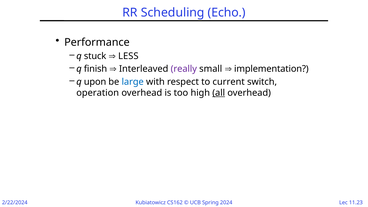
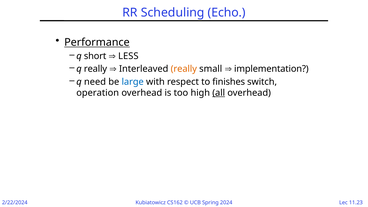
Performance underline: none -> present (97, 42)
stuck: stuck -> short (95, 56)
q finish: finish -> really (95, 69)
really colour: purple -> orange (184, 69)
upon: upon -> need (95, 82)
current: current -> finishes (229, 82)
